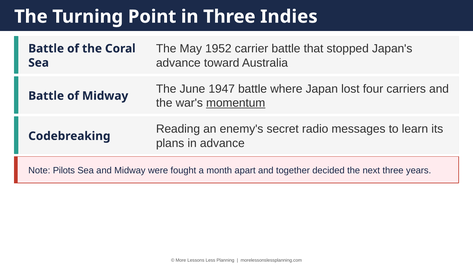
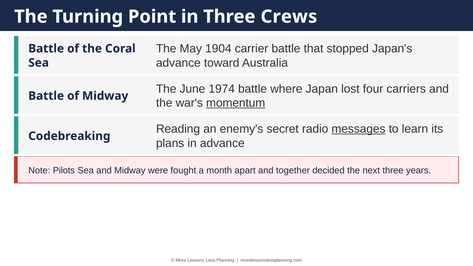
Indies: Indies -> Crews (289, 17)
1952: 1952 -> 1904 (218, 49)
1947: 1947 -> 1974 (222, 89)
messages underline: none -> present (359, 129)
